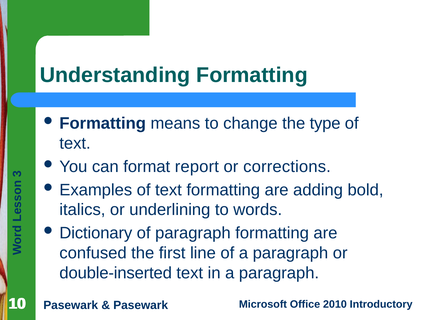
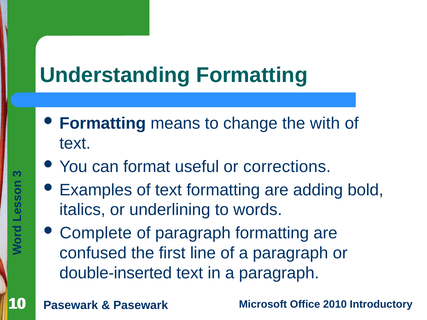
type: type -> with (325, 124)
report: report -> useful (197, 167)
Dictionary: Dictionary -> Complete (96, 233)
